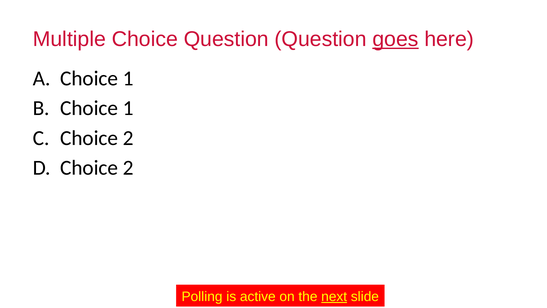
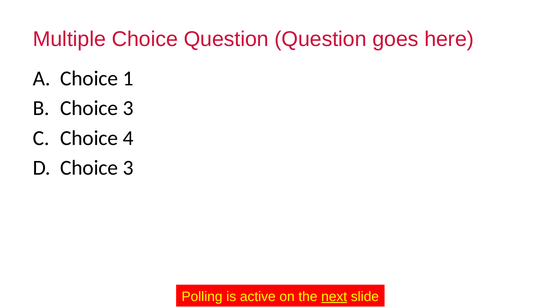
goes underline: present -> none (395, 39)
1: 1 -> 3 (128, 108)
2: 2 -> 4 (128, 138)
2: 2 -> 3 (128, 168)
